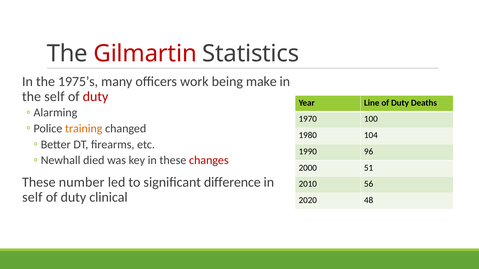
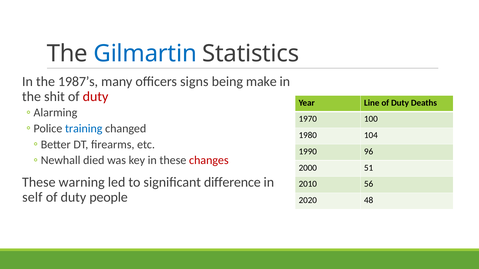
Gilmartin colour: red -> blue (145, 54)
1975’s: 1975’s -> 1987’s (78, 82)
work: work -> signs (194, 82)
the self: self -> shit (54, 97)
training colour: orange -> blue (84, 129)
number: number -> warning (82, 183)
clinical: clinical -> people (109, 198)
